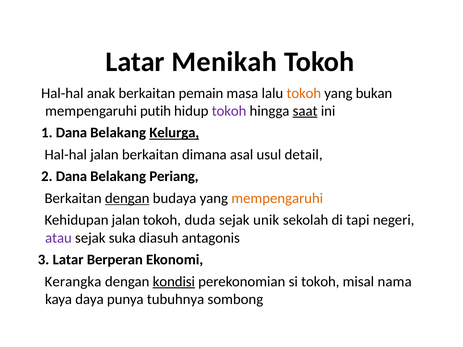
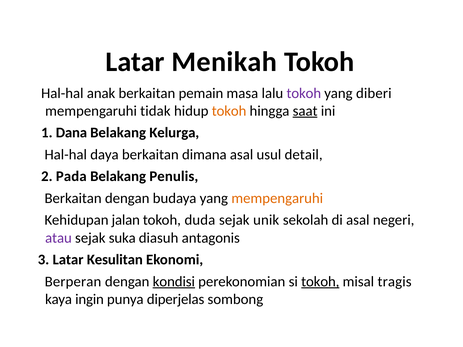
tokoh colour: orange -> purple (304, 93)
bukan: bukan -> diberi (374, 93)
putih: putih -> tidak (155, 111)
tokoh colour: purple -> orange (229, 111)
Kelurga underline: present -> none (174, 133)
Hal-hal jalan: jalan -> daya (104, 155)
2 Dana: Dana -> Pada (71, 177)
Periang: Periang -> Penulis (174, 177)
dengan underline: present -> none (127, 198)
di tapi: tapi -> asal (358, 220)
Berperan: Berperan -> Kesulitan (115, 260)
Kerangka: Kerangka -> Berperan (73, 282)
tokoh underline: none -> present (320, 282)
nama: nama -> tragis (395, 282)
daya: daya -> ingin (90, 299)
tubuhnya: tubuhnya -> diperjelas (176, 299)
